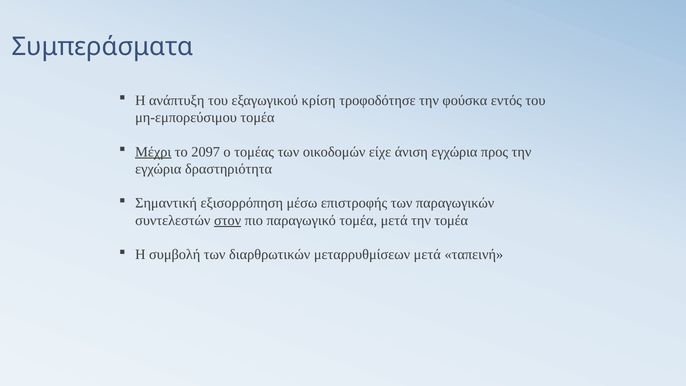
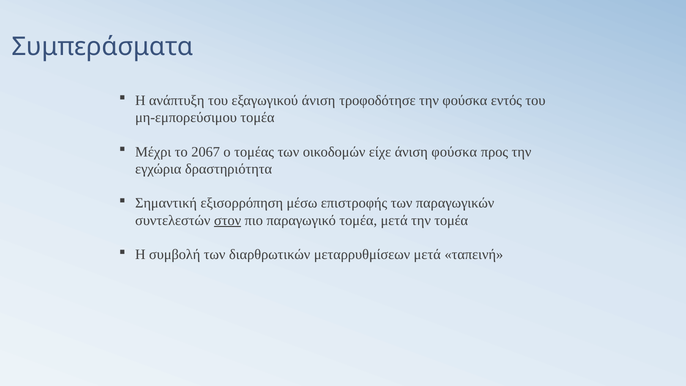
εξαγωγικού κρίση: κρίση -> άνιση (319, 100)
Μέχρι underline: present -> none (153, 152)
2097: 2097 -> 2067 (206, 152)
άνιση εγχώρια: εγχώρια -> φούσκα (454, 152)
